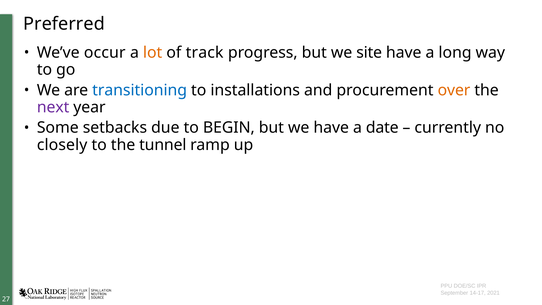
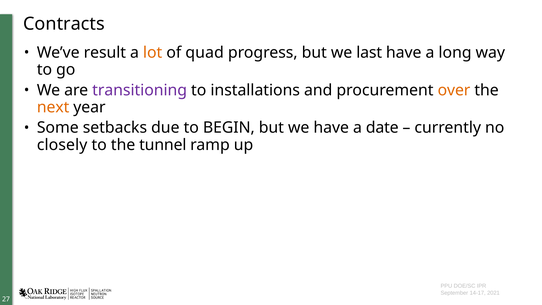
Preferred: Preferred -> Contracts (64, 24)
occur: occur -> result (105, 53)
track: track -> quad (205, 53)
site: site -> last (369, 53)
transitioning colour: blue -> purple (140, 90)
next colour: purple -> orange (53, 107)
